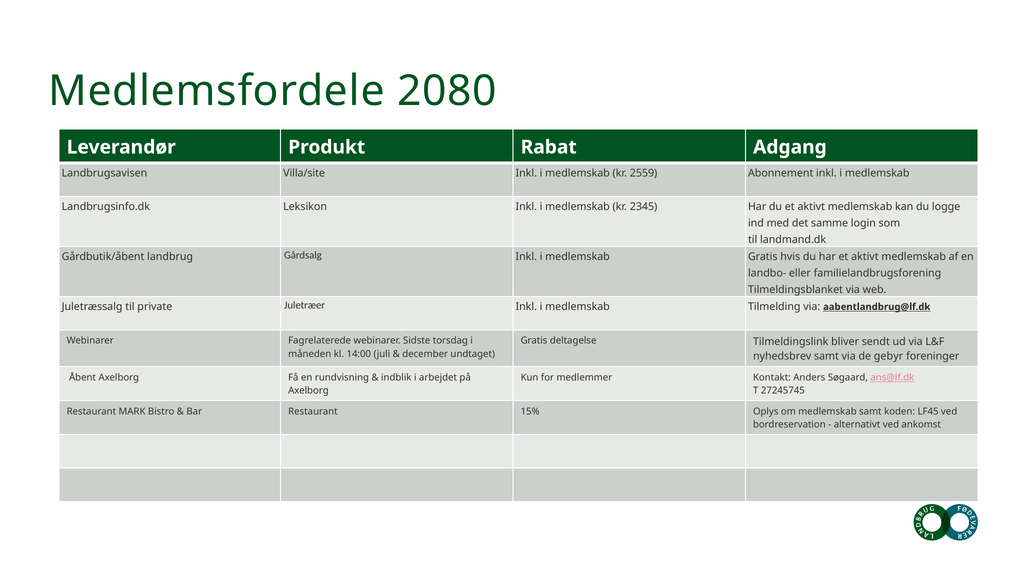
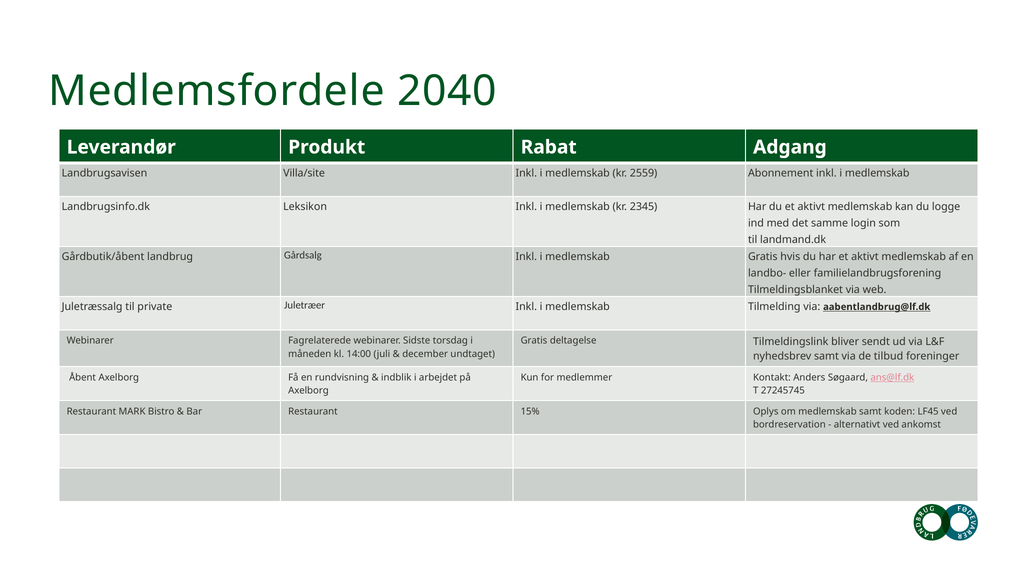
2080: 2080 -> 2040 (447, 91)
gebyr: gebyr -> tilbud (889, 356)
